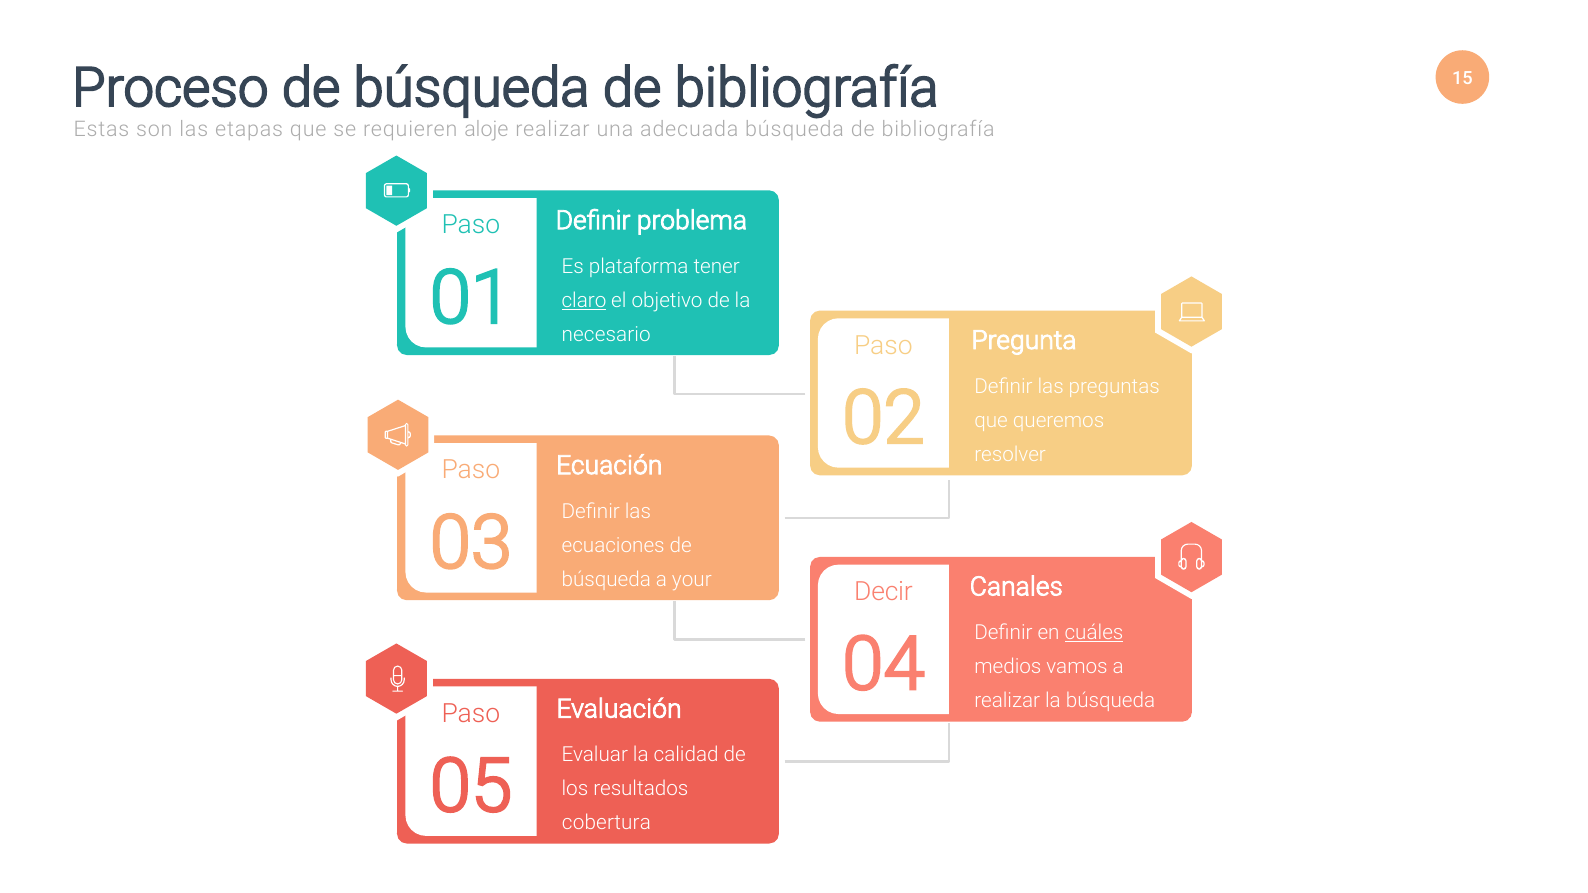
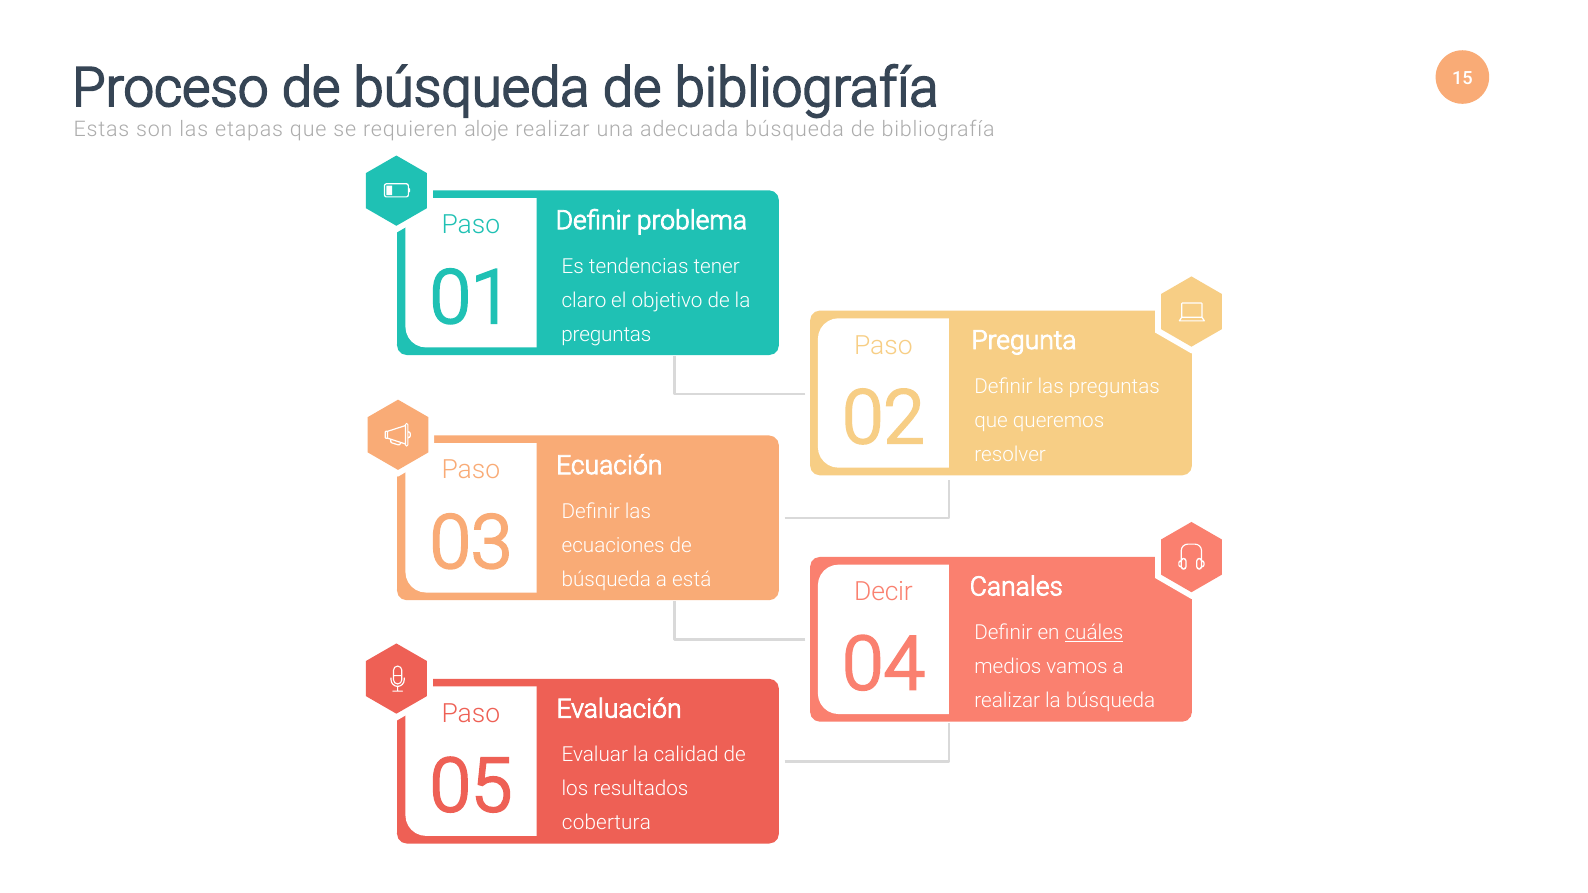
plataforma: plataforma -> tendencias (639, 267)
claro underline: present -> none (584, 301)
necesario: necesario -> preguntas (606, 334)
your: your -> está (692, 580)
